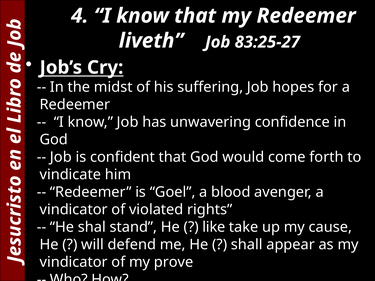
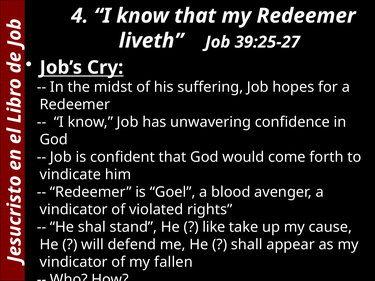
83:25-27: 83:25-27 -> 39:25-27 (267, 42)
prove: prove -> fallen (173, 262)
